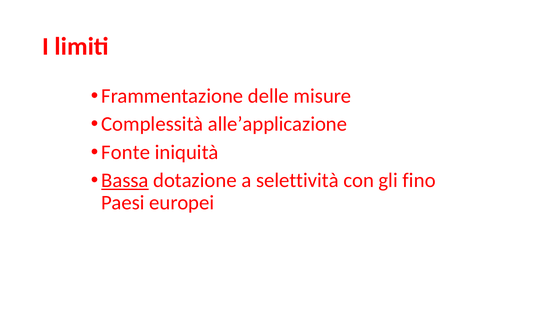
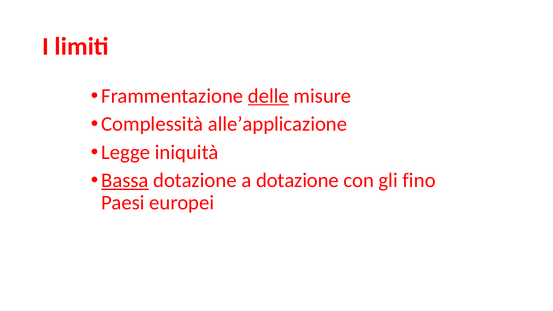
delle underline: none -> present (268, 96)
Fonte: Fonte -> Legge (126, 152)
a selettività: selettività -> dotazione (297, 180)
